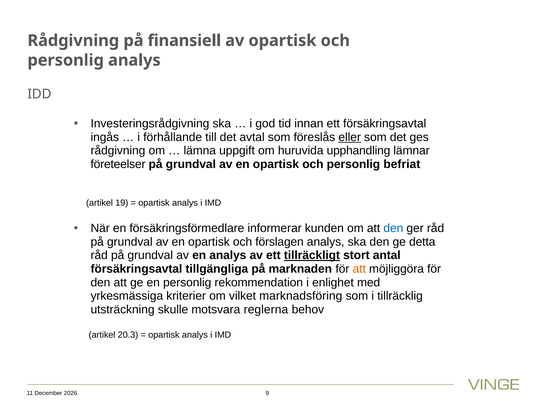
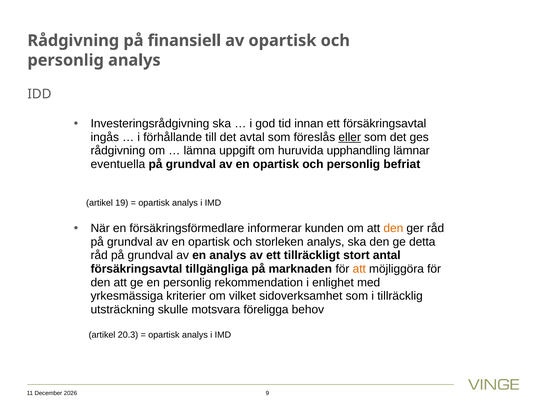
företeelser: företeelser -> eventuella (118, 164)
den colour: blue -> orange (393, 228)
förslagen: förslagen -> storleken (280, 242)
tillräckligt underline: present -> none (312, 255)
marknadsföring: marknadsföring -> sidoverksamhet (301, 296)
reglerna: reglerna -> föreligga (266, 310)
